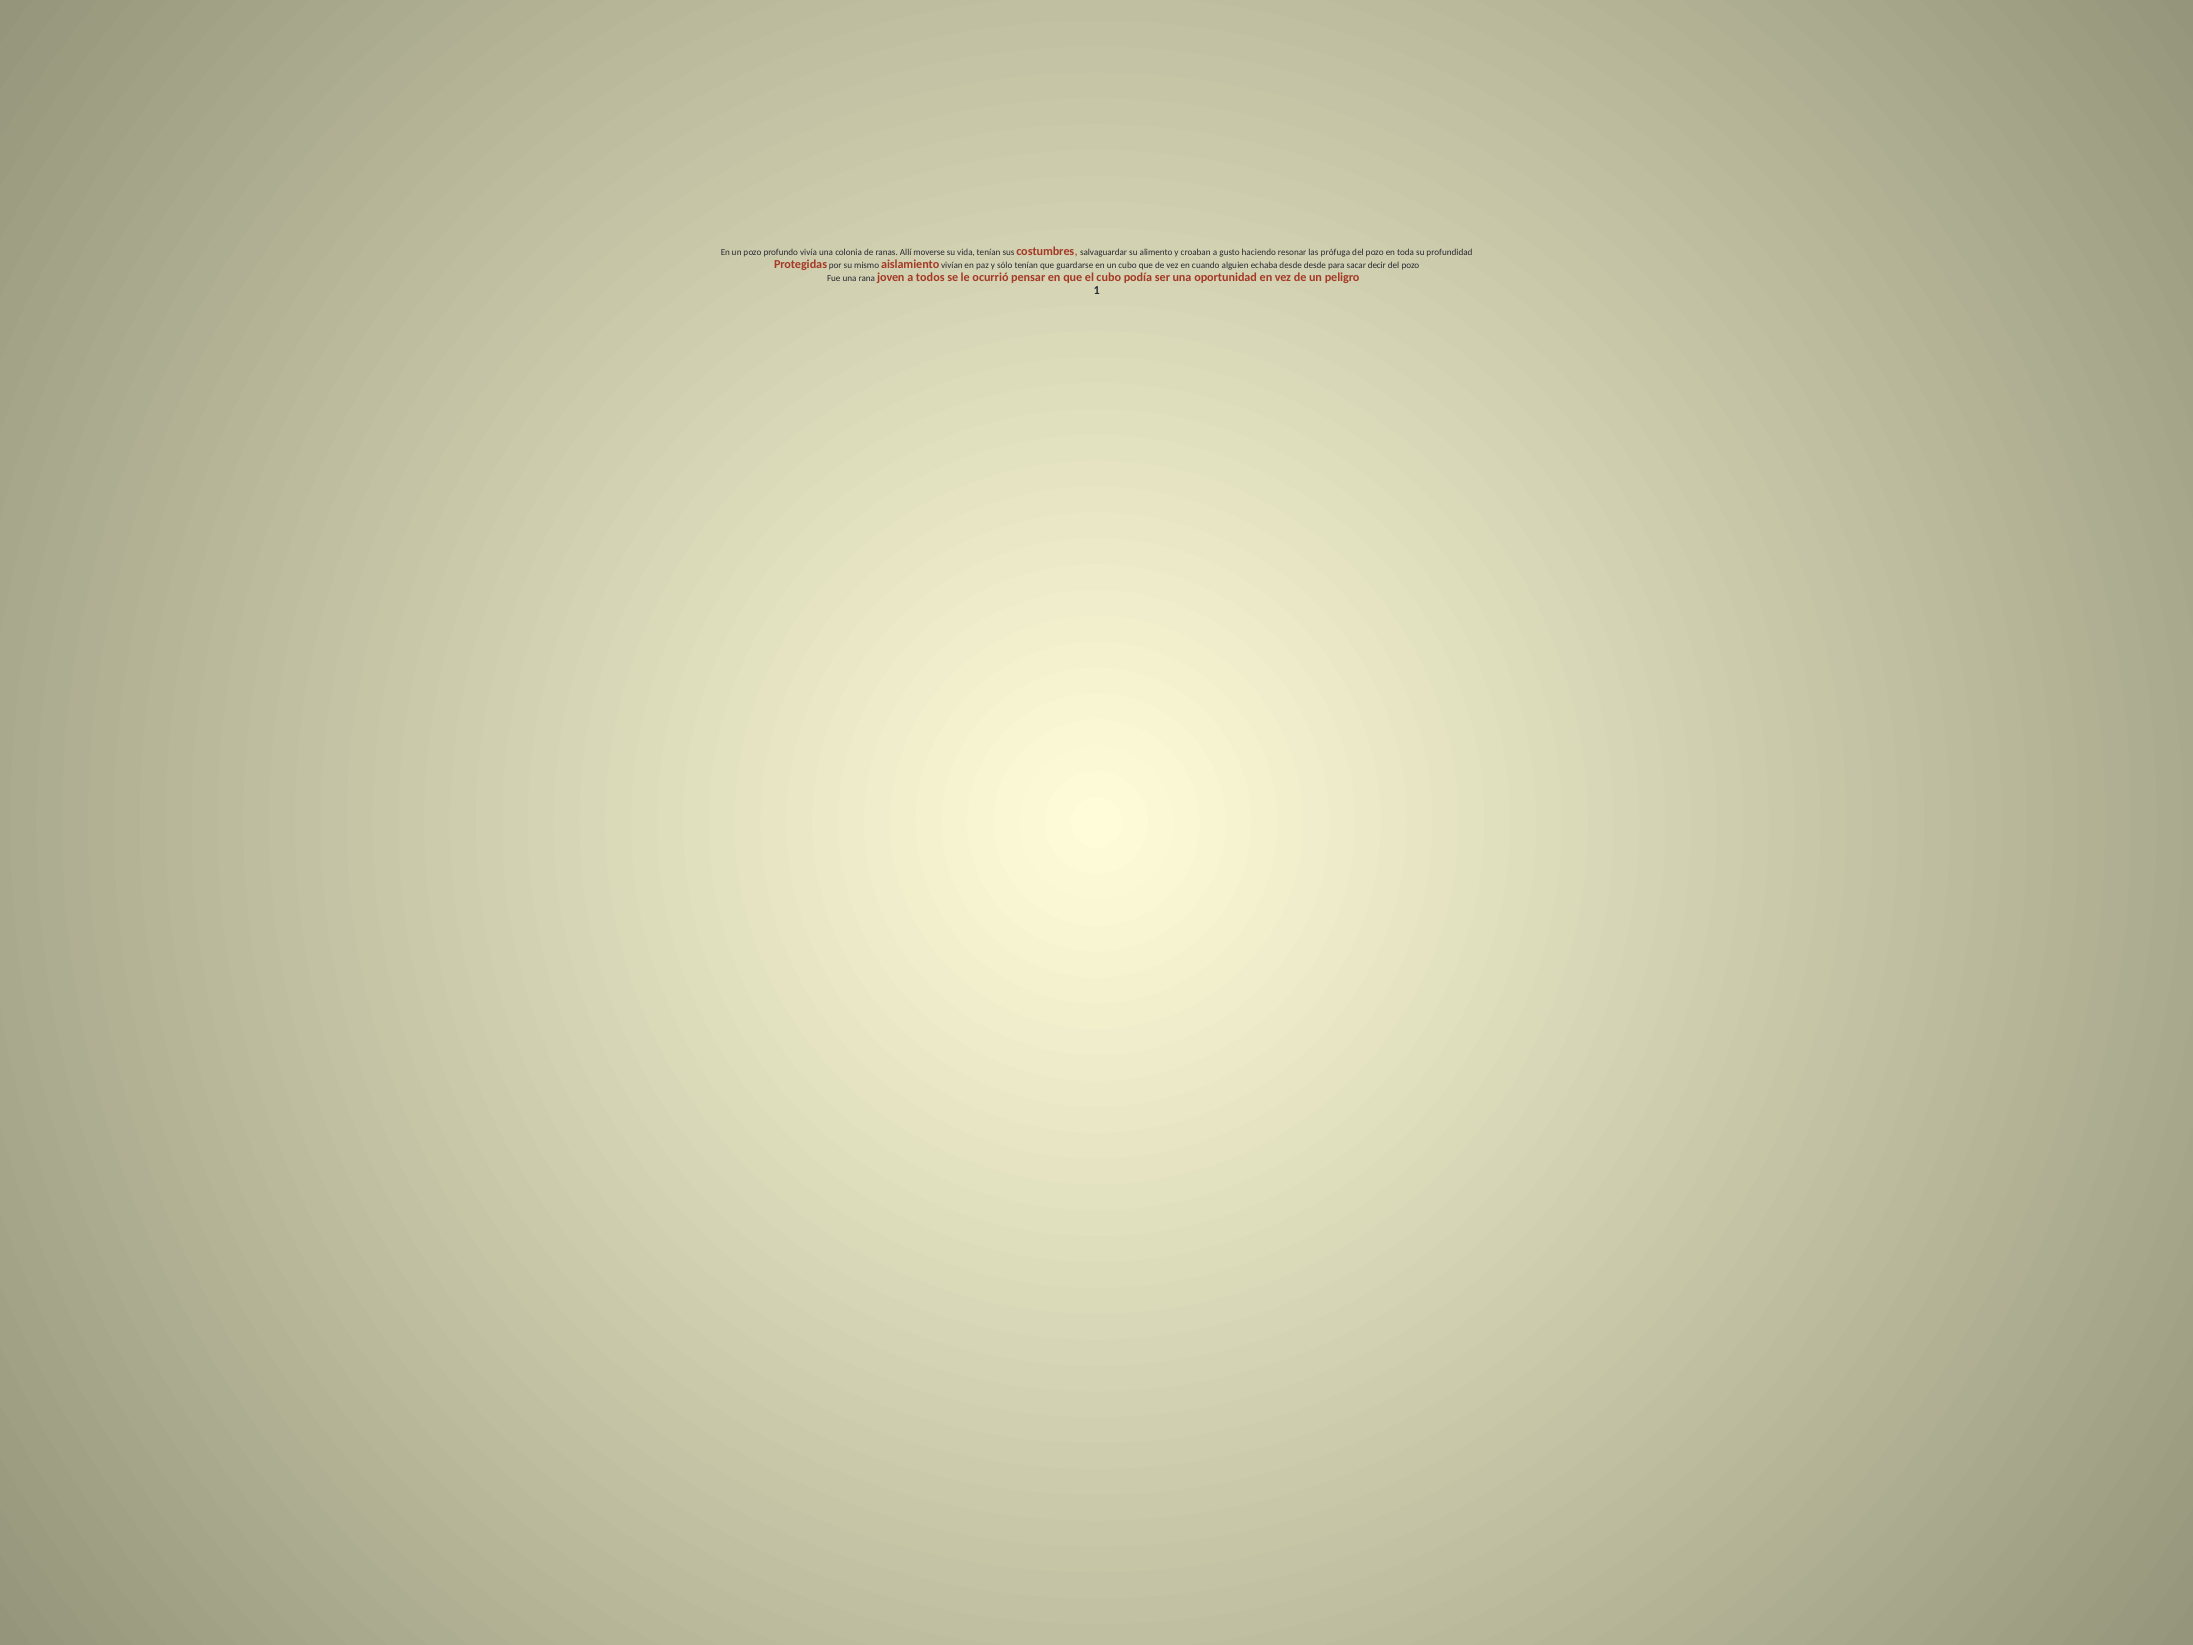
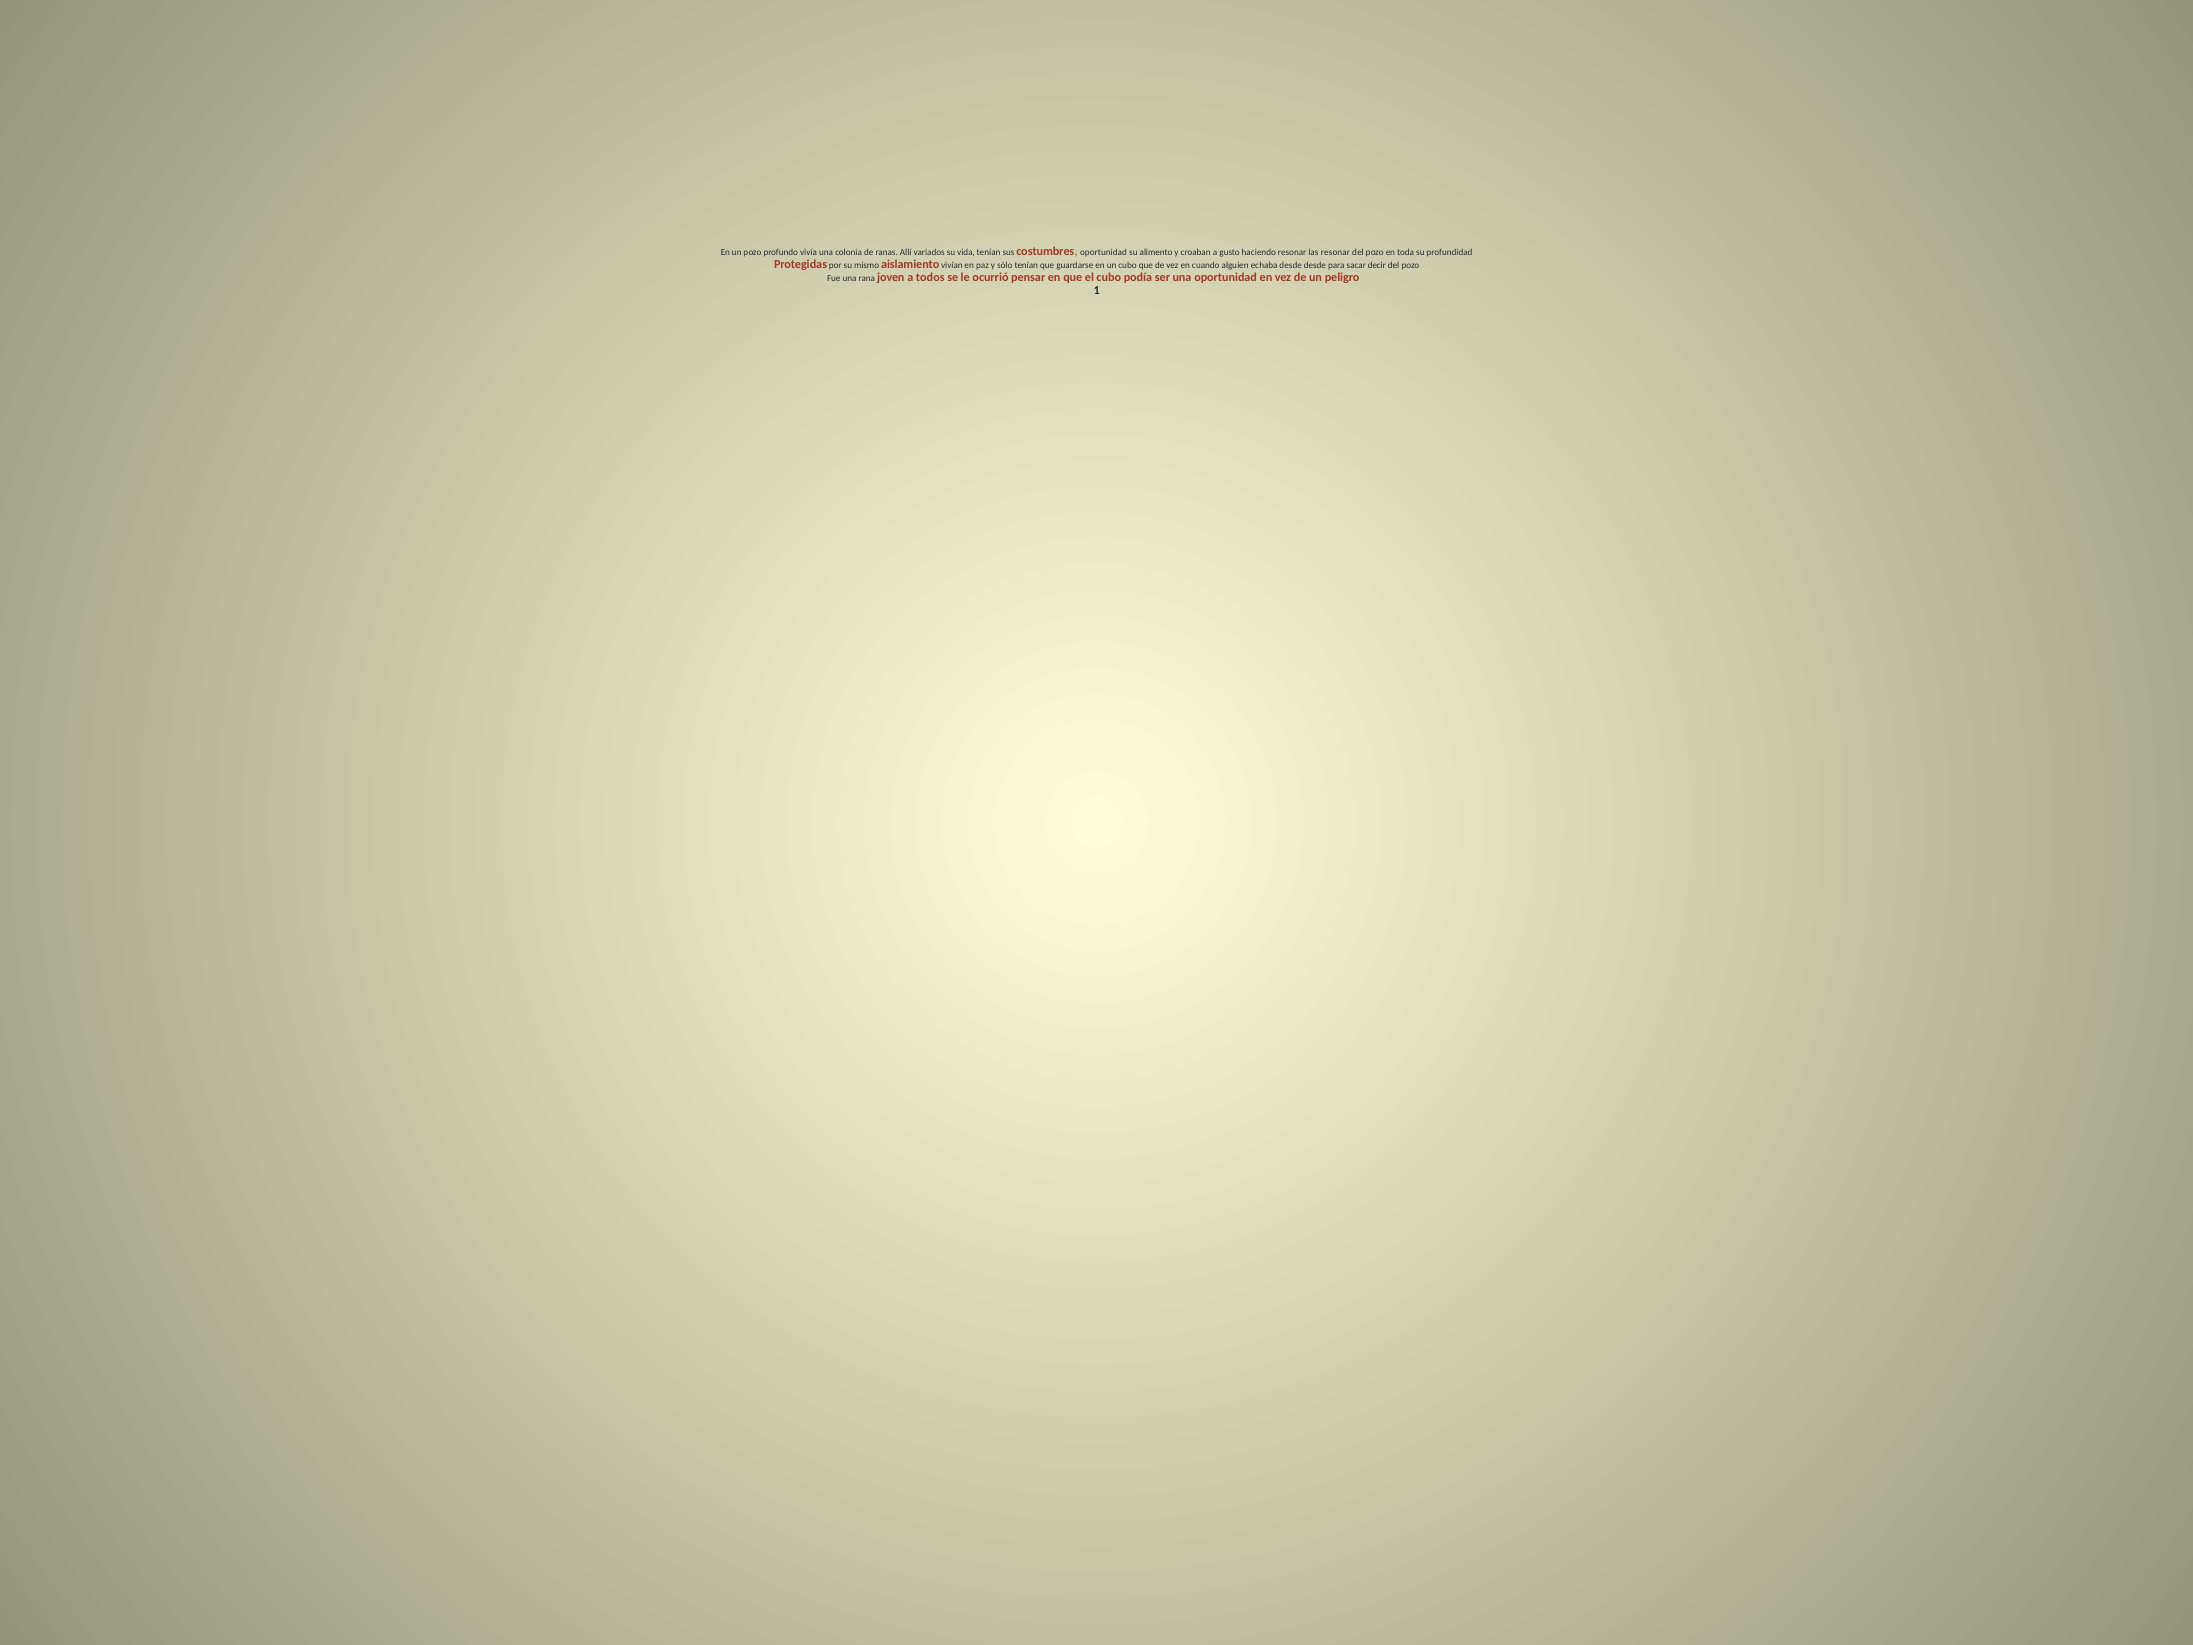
moverse: moverse -> variados (929, 252)
costumbres salvaguardar: salvaguardar -> oportunidad (1104, 252)
las prófuga: prófuga -> resonar (1335, 252)
